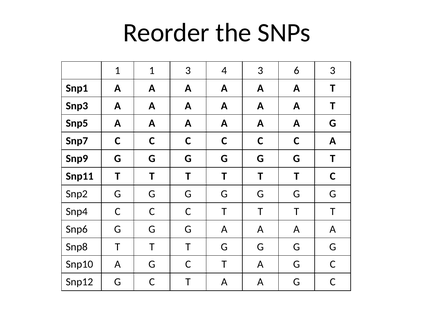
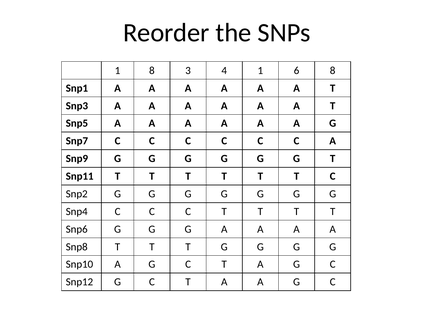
1 1: 1 -> 8 (152, 70)
4 3: 3 -> 1 (260, 70)
6 3: 3 -> 8 (333, 70)
